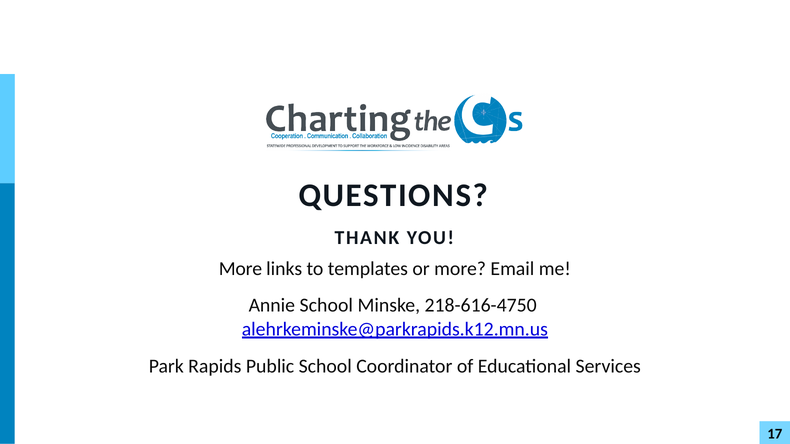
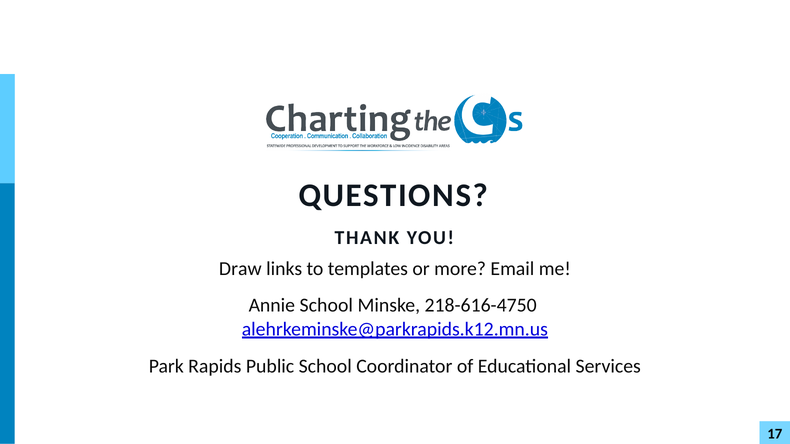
More: More -> Draw (240, 269)
